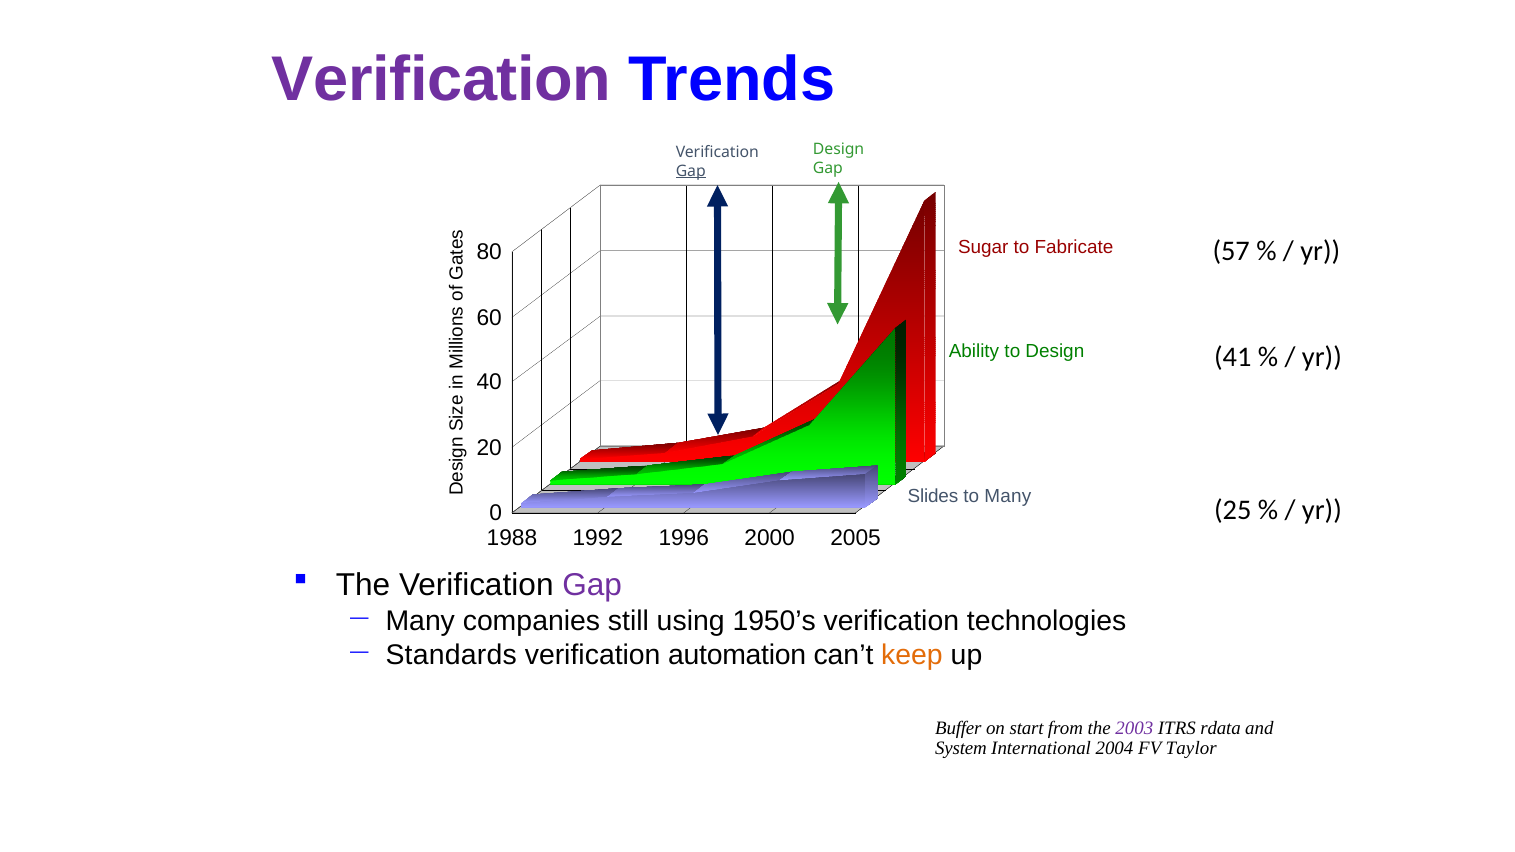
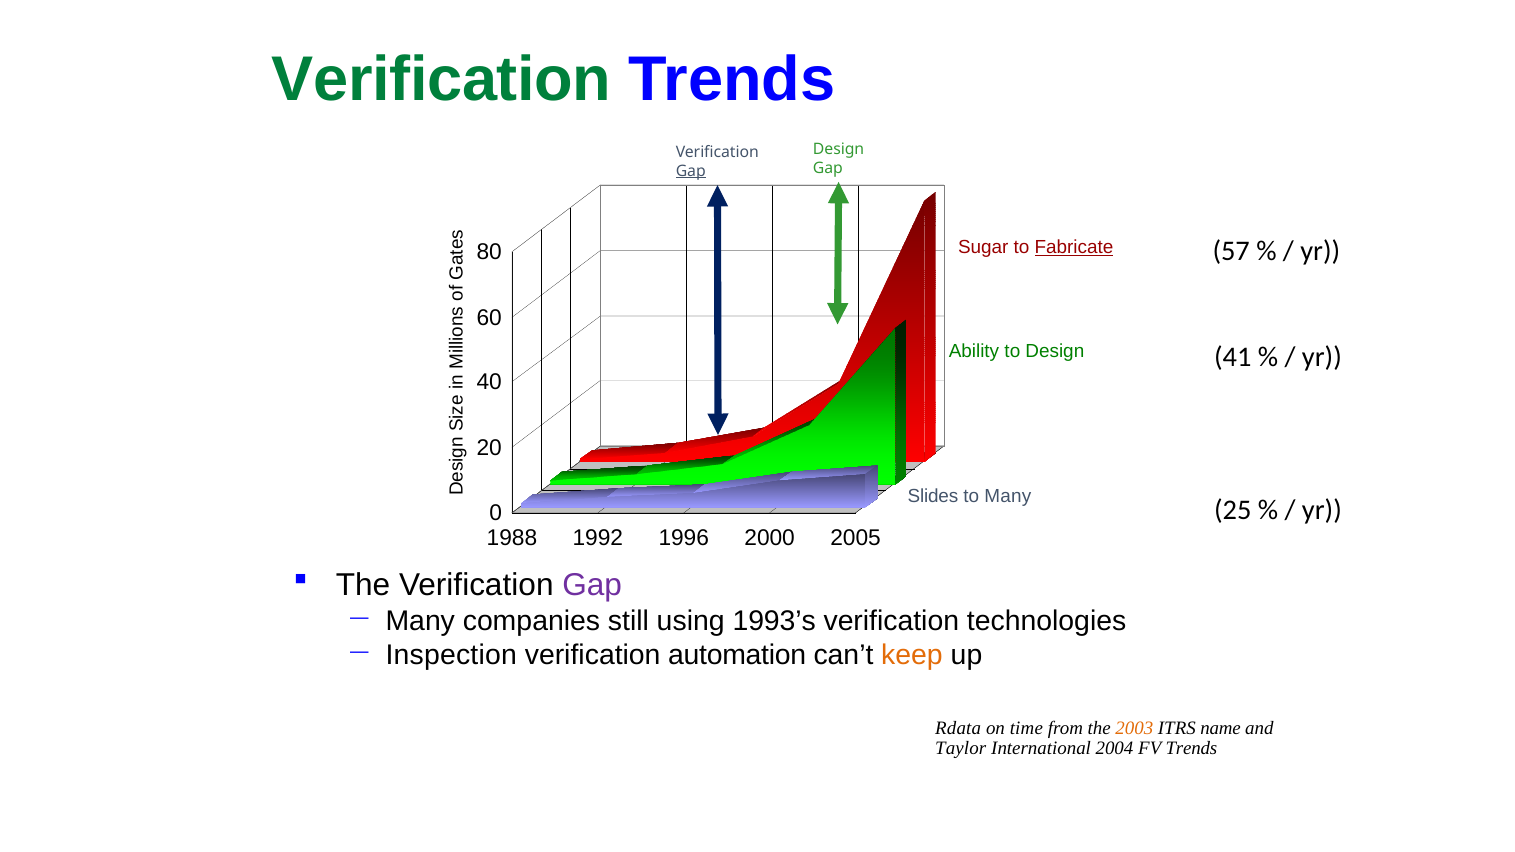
Verification colour: purple -> green (442, 80)
Fabricate underline: none -> present (1074, 247)
1950’s: 1950’s -> 1993’s (774, 621)
Standards: Standards -> Inspection (451, 655)
Buffer: Buffer -> Rdata (958, 728)
start: start -> time (1026, 728)
2003 colour: purple -> orange (1134, 728)
rdata: rdata -> name (1221, 728)
System: System -> Taylor (961, 748)
FV Taylor: Taylor -> Trends (1191, 748)
